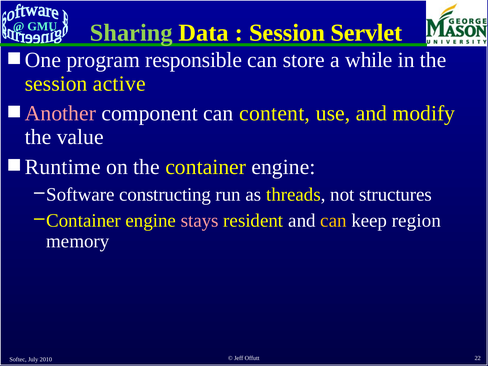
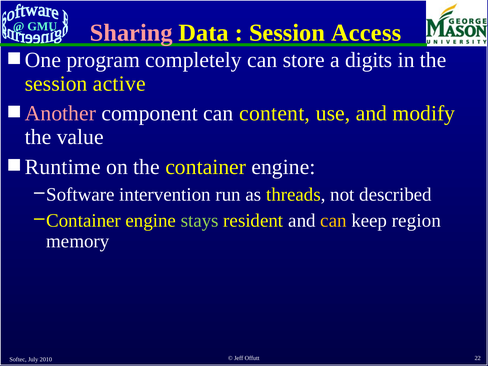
Sharing colour: light green -> pink (131, 33)
Servlet: Servlet -> Access (366, 33)
responsible: responsible -> completely (194, 60)
while: while -> digits (369, 60)
constructing: constructing -> intervention (165, 195)
structures: structures -> described (395, 195)
stays colour: pink -> light green (200, 221)
